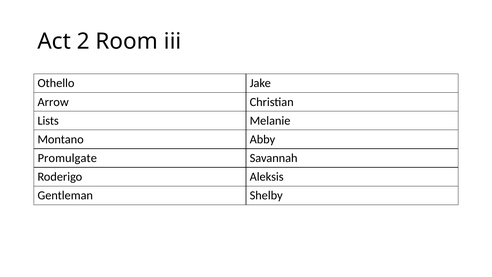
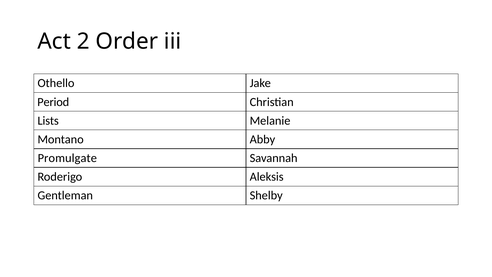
Room: Room -> Order (127, 41)
Arrow: Arrow -> Period (53, 102)
